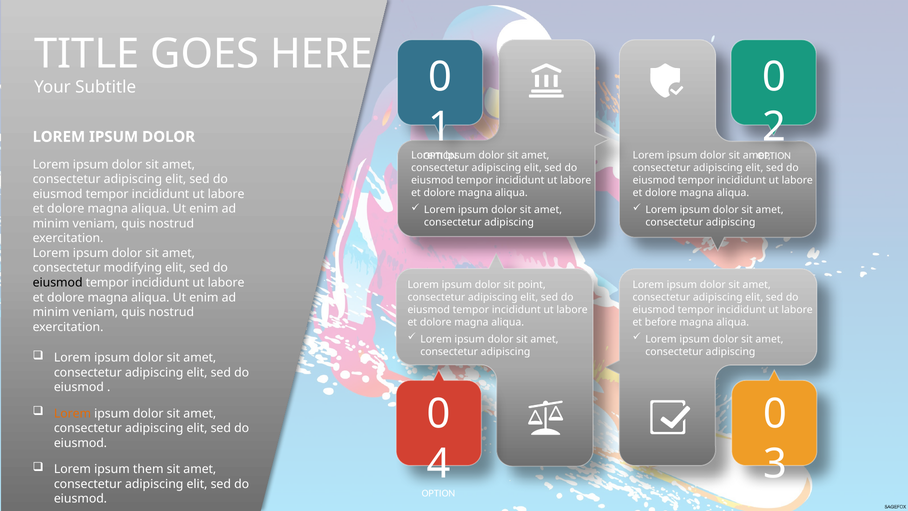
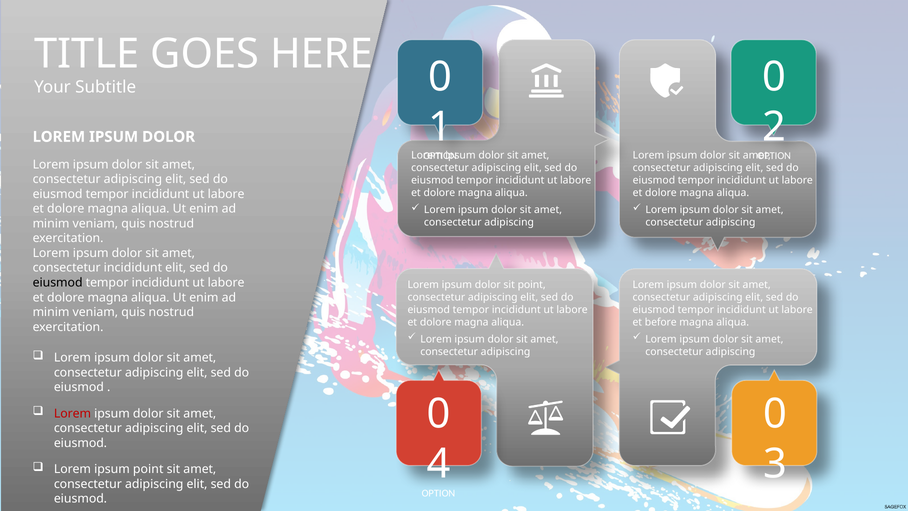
consectetur modifying: modifying -> incididunt (133, 268)
Lorem colour: orange -> red (72, 413)
ipsum them: them -> point (148, 469)
